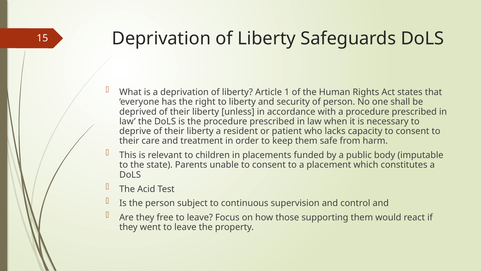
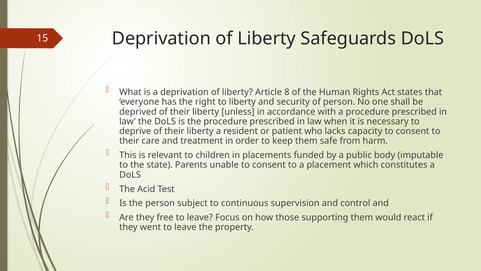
1: 1 -> 8 (287, 92)
